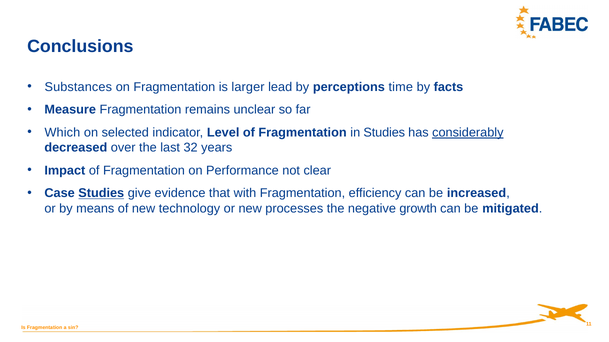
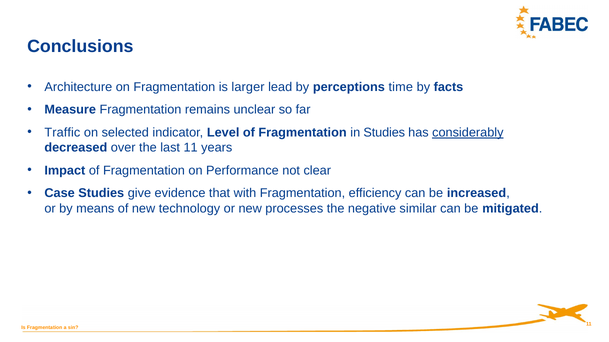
Substances: Substances -> Architecture (78, 87)
Which: Which -> Traffic (62, 133)
last 32: 32 -> 11 (191, 148)
Studies underline: present -> none (101, 194)
growth: growth -> similar (418, 209)
